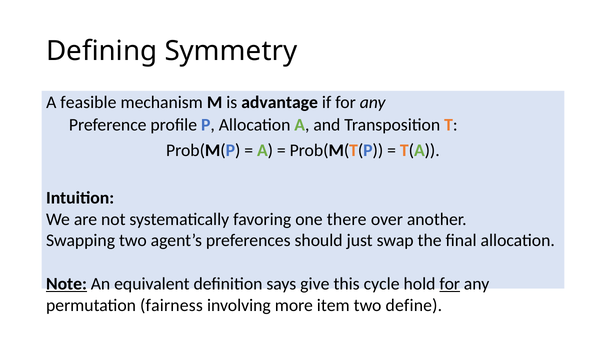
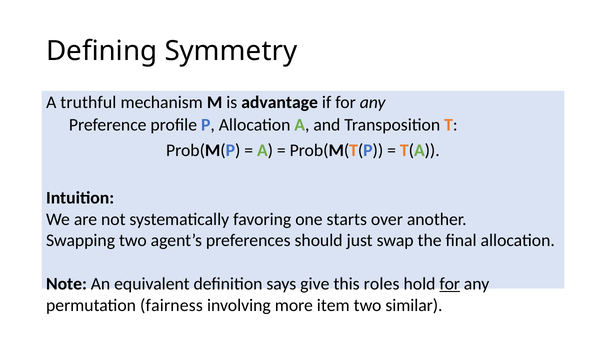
feasible: feasible -> truthful (88, 102)
there: there -> starts (347, 219)
Note underline: present -> none (66, 284)
cycle: cycle -> roles (382, 284)
define: define -> similar (414, 305)
